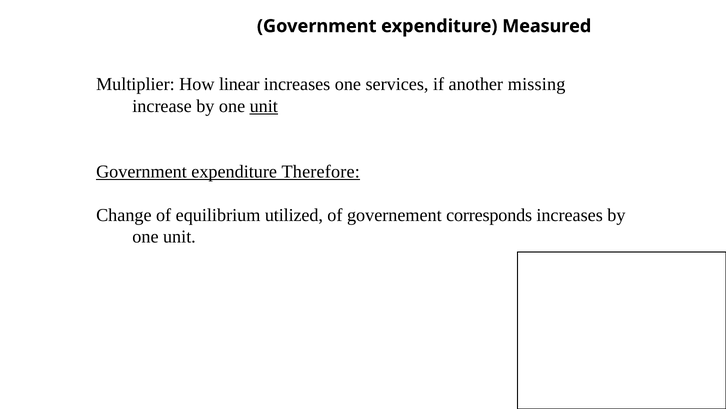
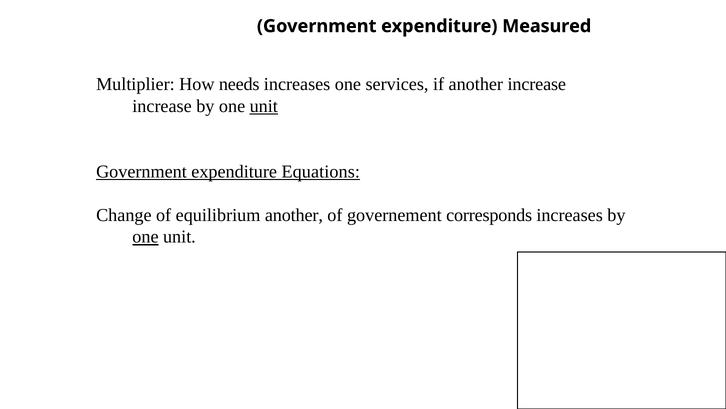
linear: linear -> needs (239, 84)
another missing: missing -> increase (537, 84)
Therefore: Therefore -> Equations (321, 171)
equilibrium utilized: utilized -> another (294, 215)
one underline: none -> present (145, 237)
